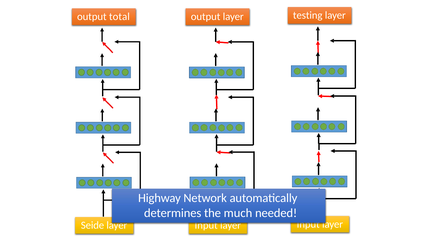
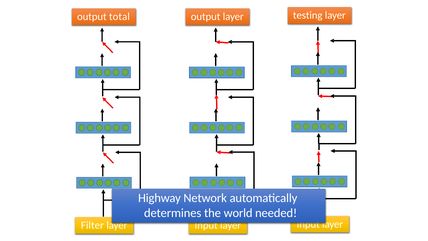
much: much -> world (238, 213)
Seide: Seide -> Filter (92, 225)
